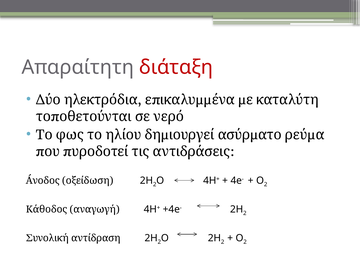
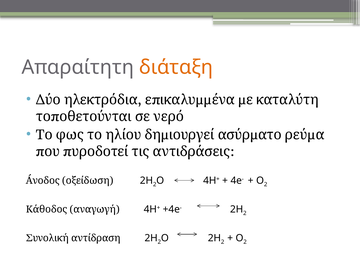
διάταξη colour: red -> orange (176, 67)
